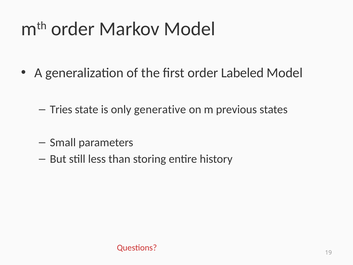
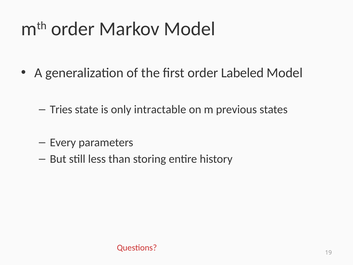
generative: generative -> intractable (160, 109)
Small: Small -> Every (63, 142)
